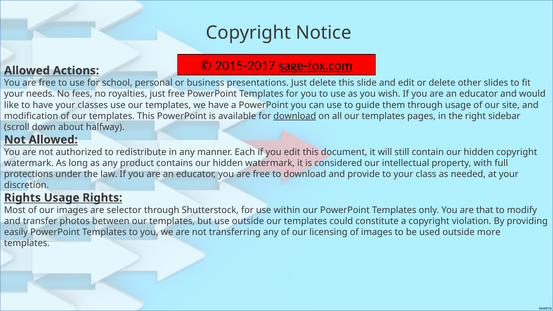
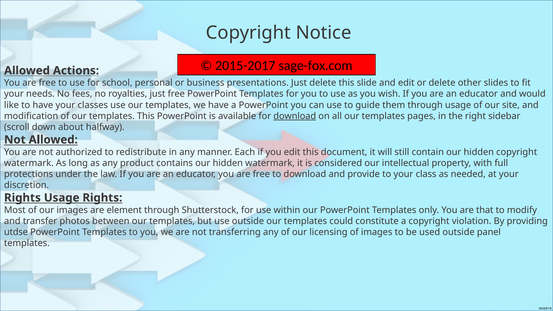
sage-fox.com underline: present -> none (316, 66)
selector: selector -> element (124, 210)
easily: easily -> utdse (16, 232)
more: more -> panel (489, 232)
